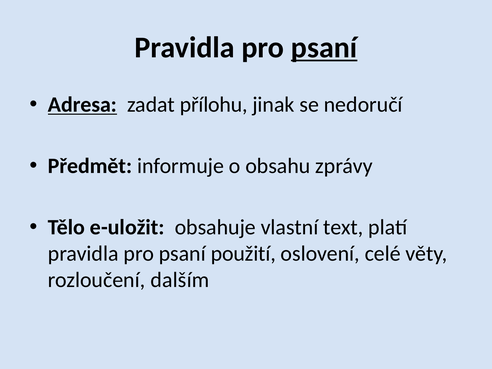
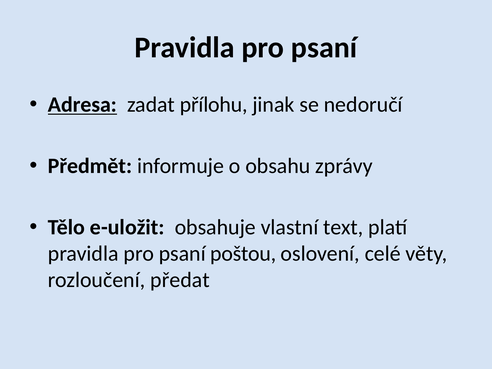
psaní underline: present -> none (324, 48)
použití: použití -> poštou (243, 254)
dalším: dalším -> předat (180, 280)
